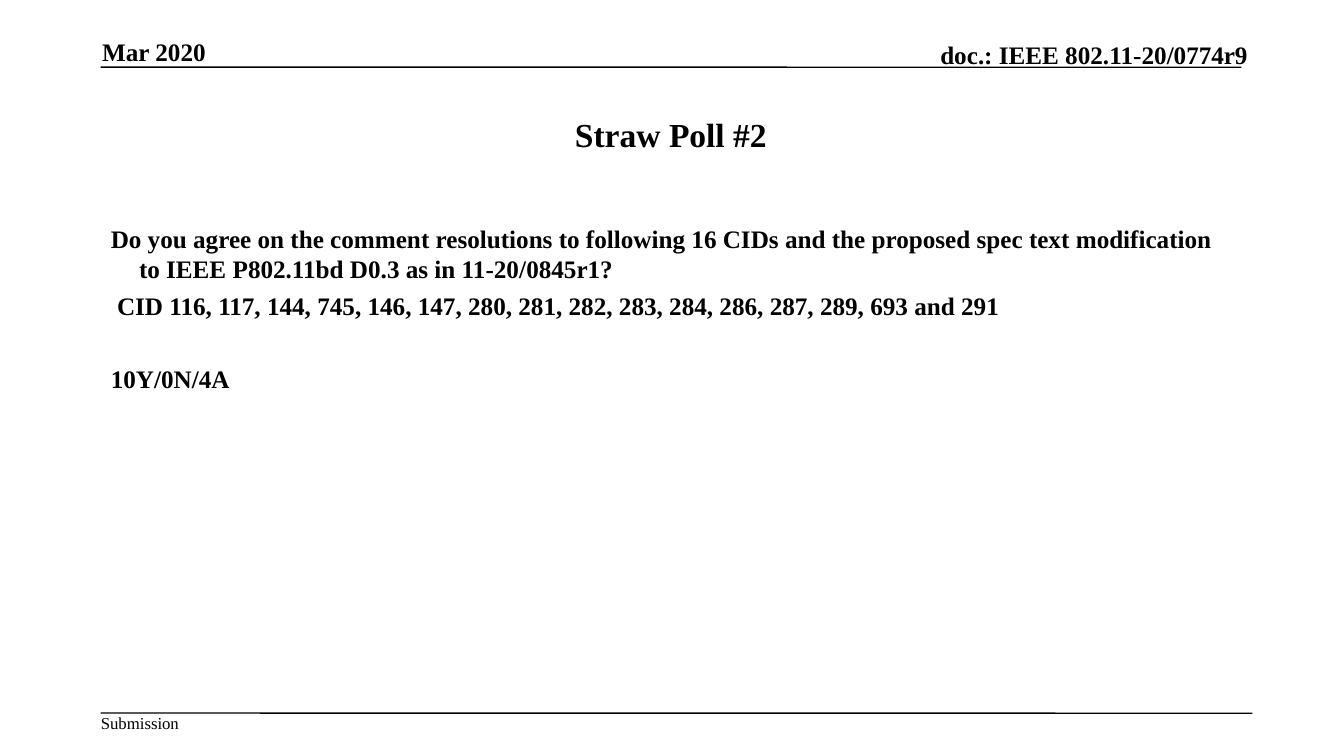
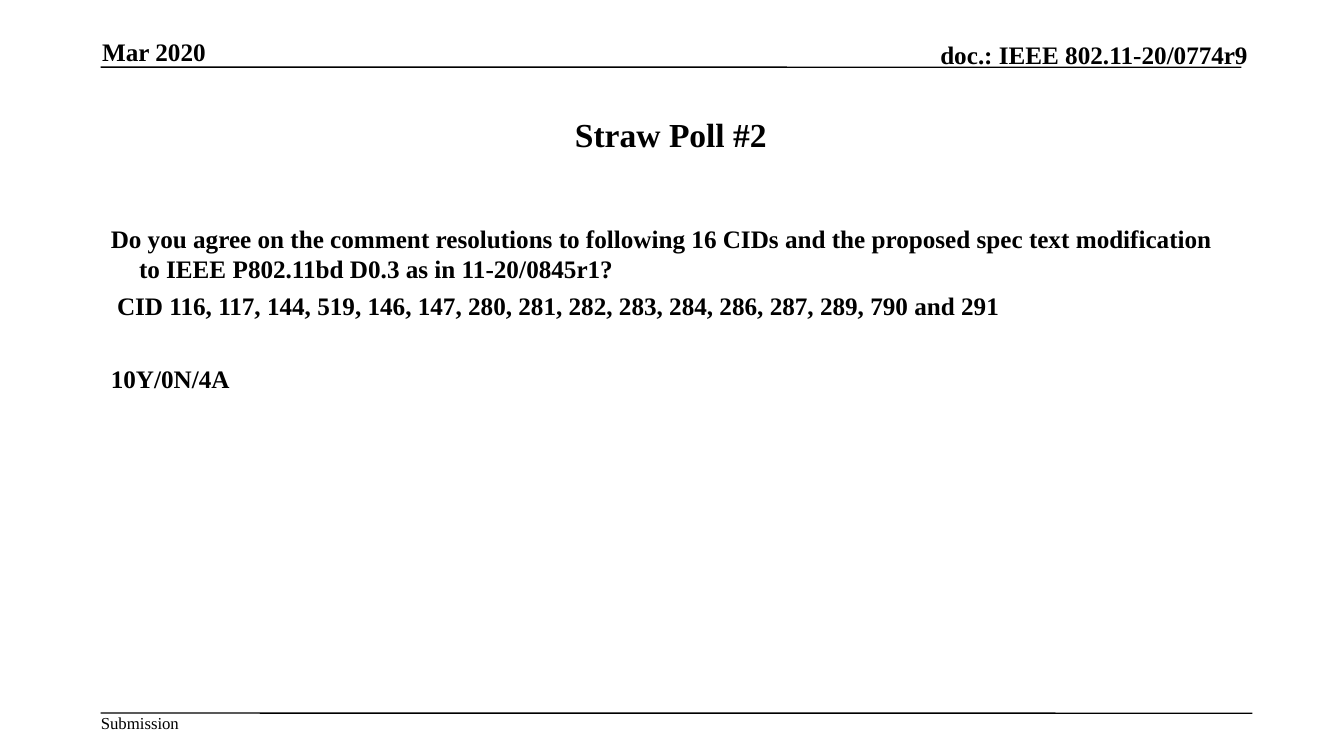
745: 745 -> 519 (339, 307)
693: 693 -> 790 (889, 307)
